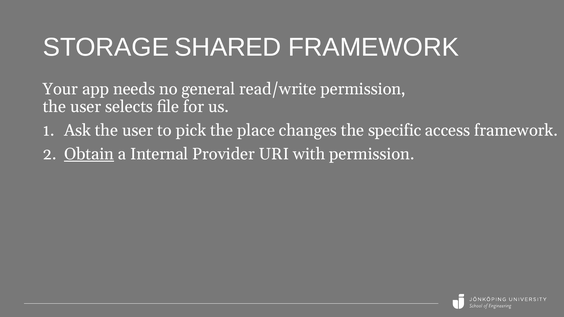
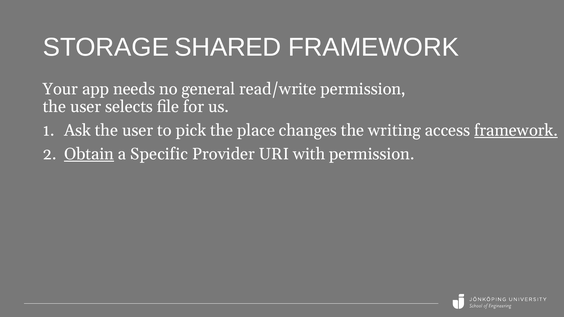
specific: specific -> writing (395, 131)
framework underline: none -> present (516, 131)
Internal: Internal -> Specific (159, 154)
